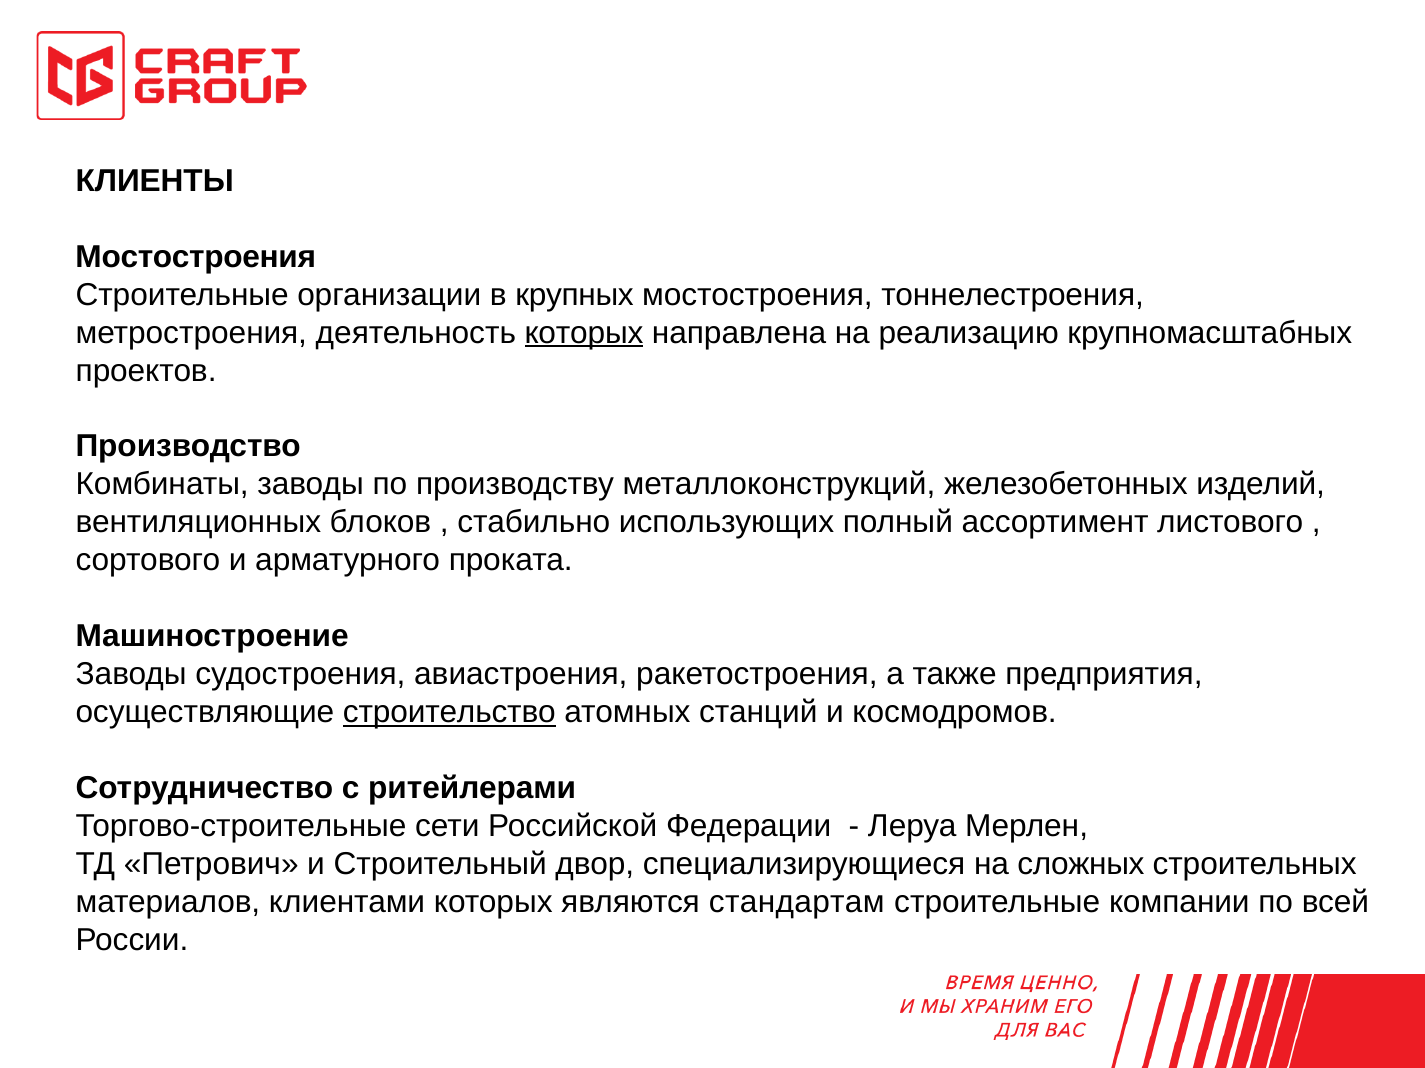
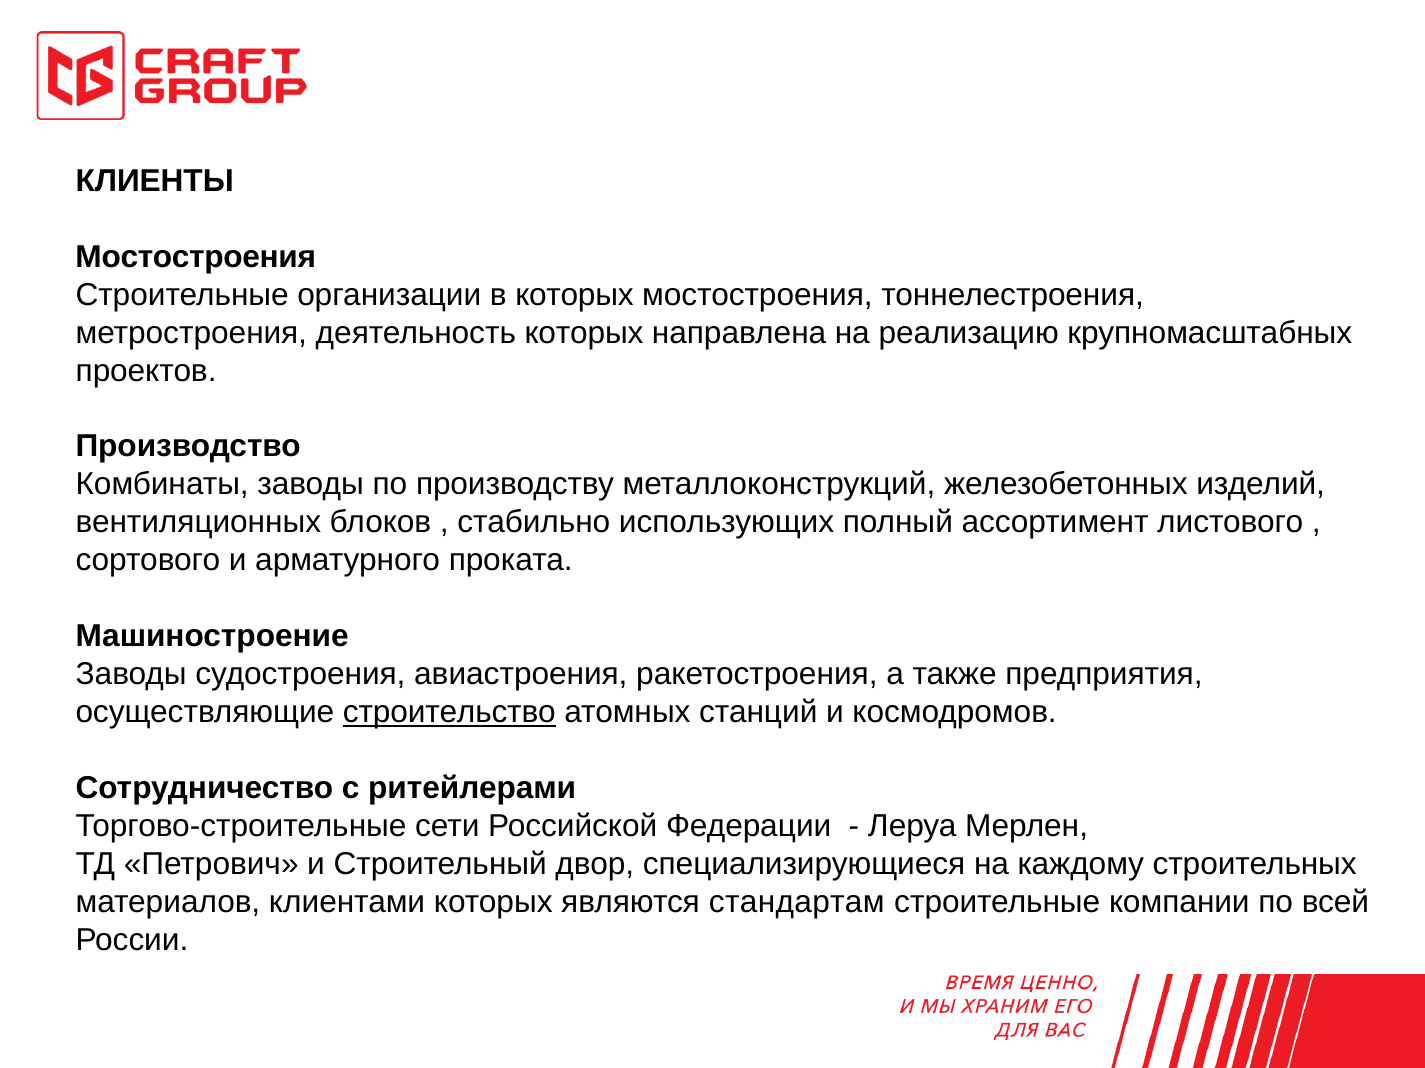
в крупных: крупных -> которых (575, 295)
которых underline: present -> none (584, 333)
сложных: сложных -> каждому (1081, 865)
